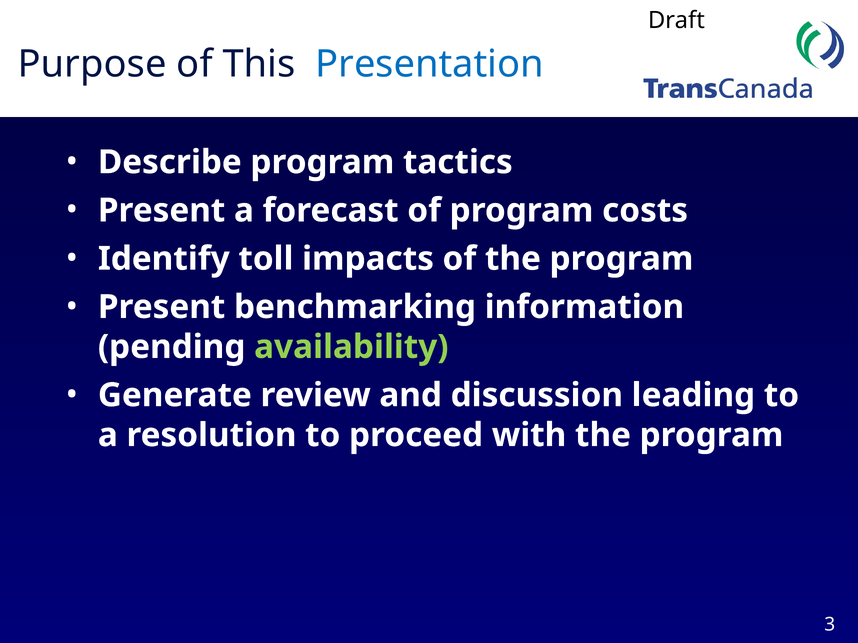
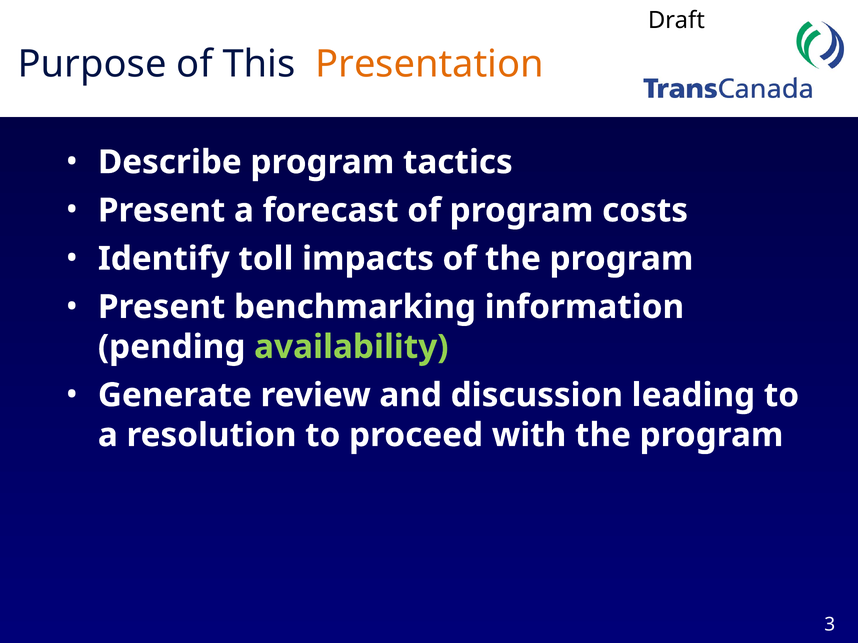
Presentation colour: blue -> orange (430, 64)
